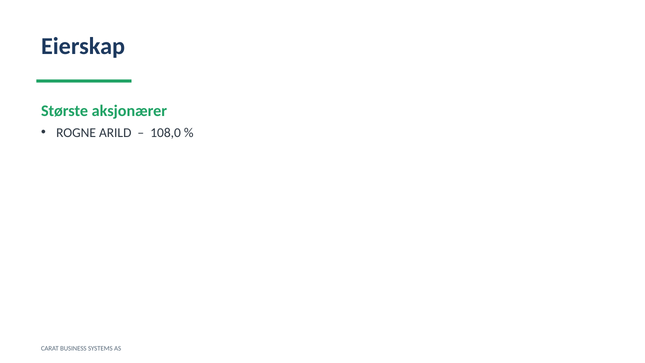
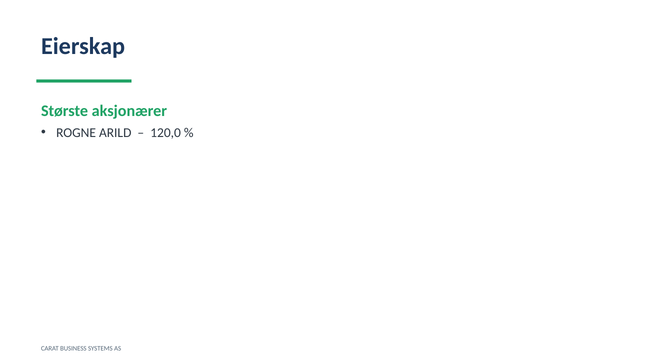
108,0: 108,0 -> 120,0 (166, 133)
